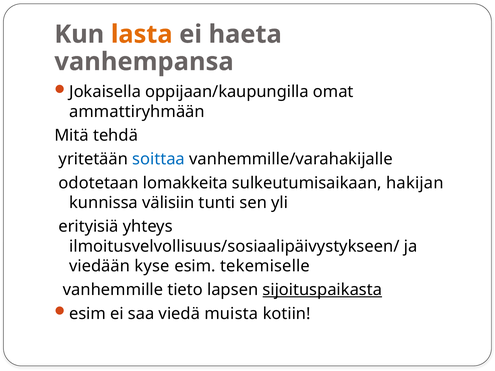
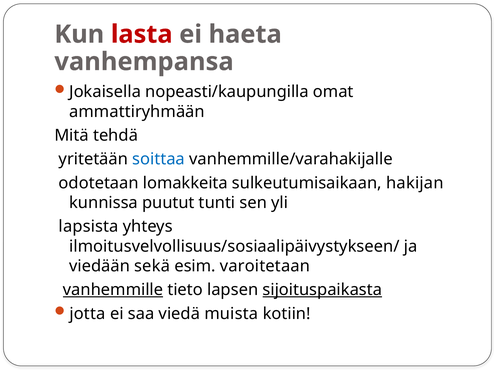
lasta colour: orange -> red (142, 34)
oppijaan/kaupungilla: oppijaan/kaupungilla -> nopeasti/kaupungilla (227, 92)
välisiin: välisiin -> puutut (168, 203)
erityisiä: erityisiä -> lapsista (89, 227)
kyse: kyse -> sekä (152, 266)
tekemiselle: tekemiselle -> varoitetaan (265, 266)
vanhemmille underline: none -> present (113, 290)
esim: esim -> jotta (87, 314)
